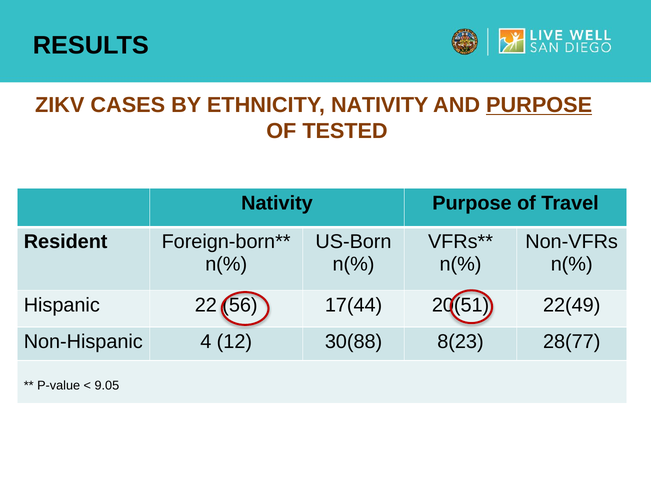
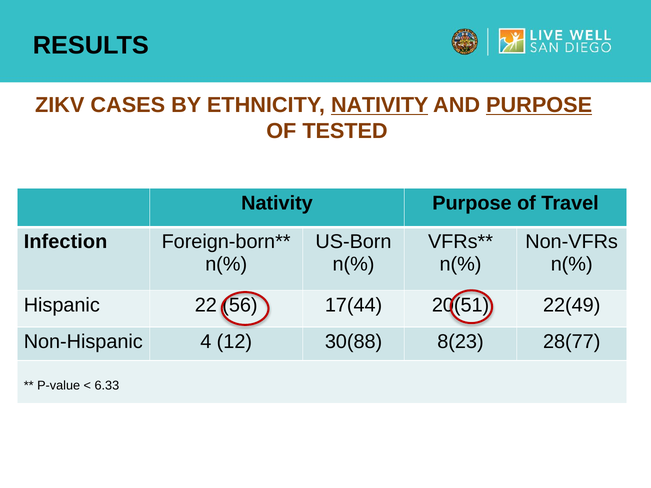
NATIVITY underline: none -> present (380, 105)
Resident: Resident -> Infection (66, 242)
9.05: 9.05 -> 6.33 (107, 386)
